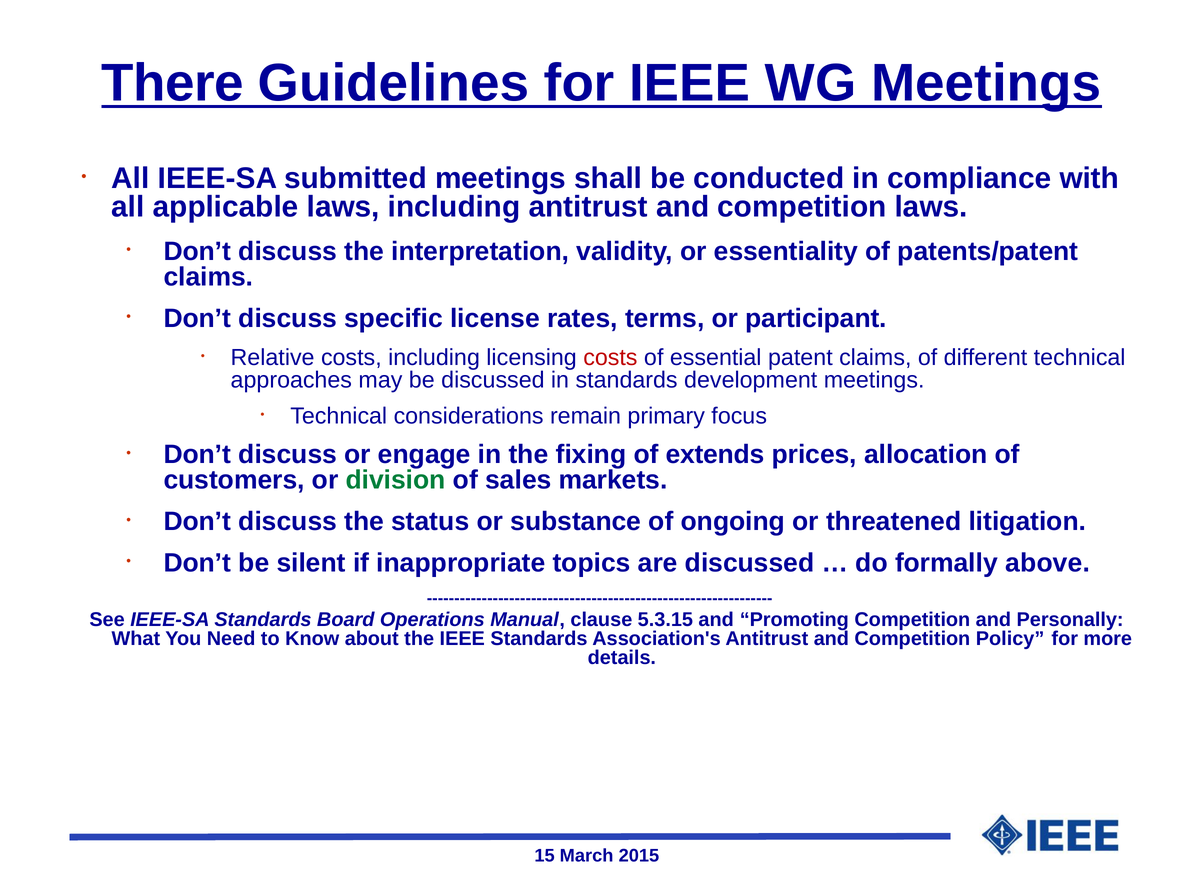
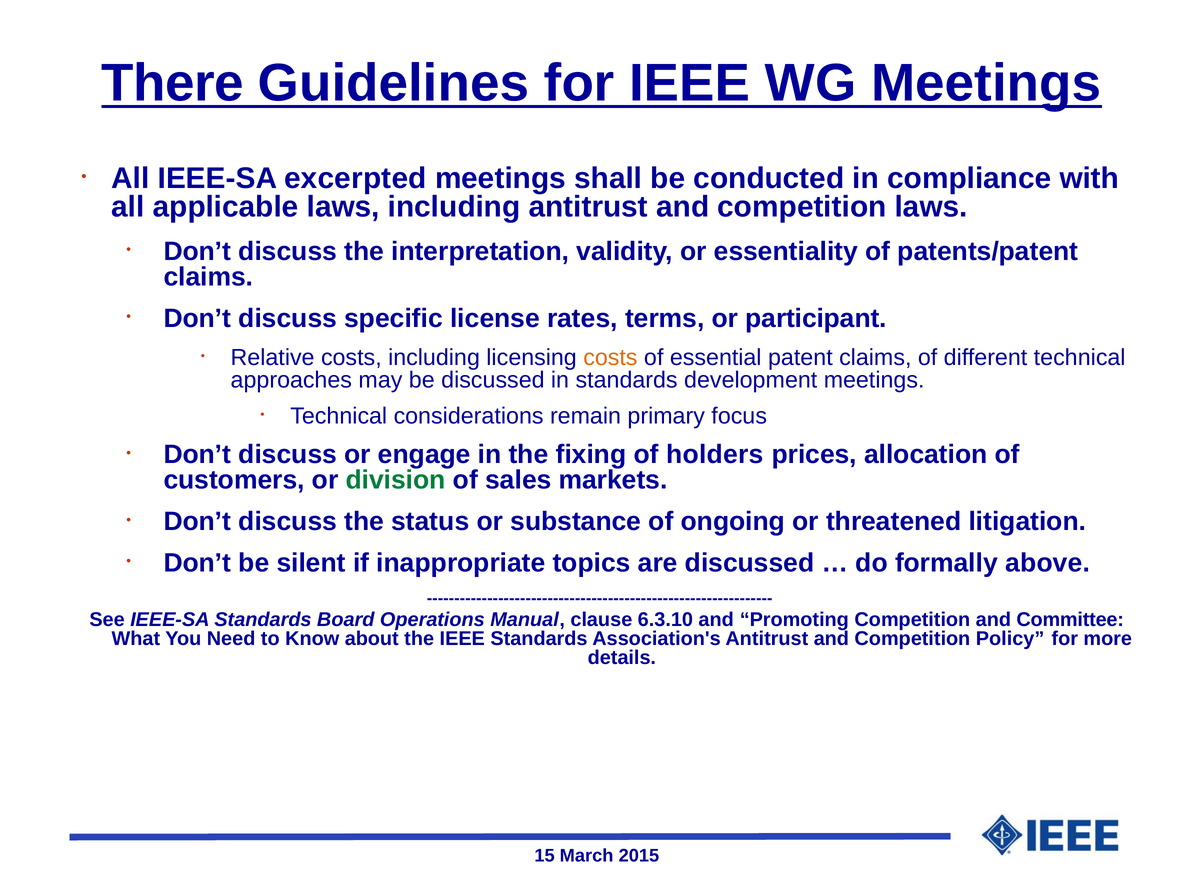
submitted: submitted -> excerpted (355, 178)
costs colour: red -> orange (610, 357)
extends: extends -> holders (715, 454)
5.3.15: 5.3.15 -> 6.3.10 (665, 619)
Personally: Personally -> Committee (1070, 619)
